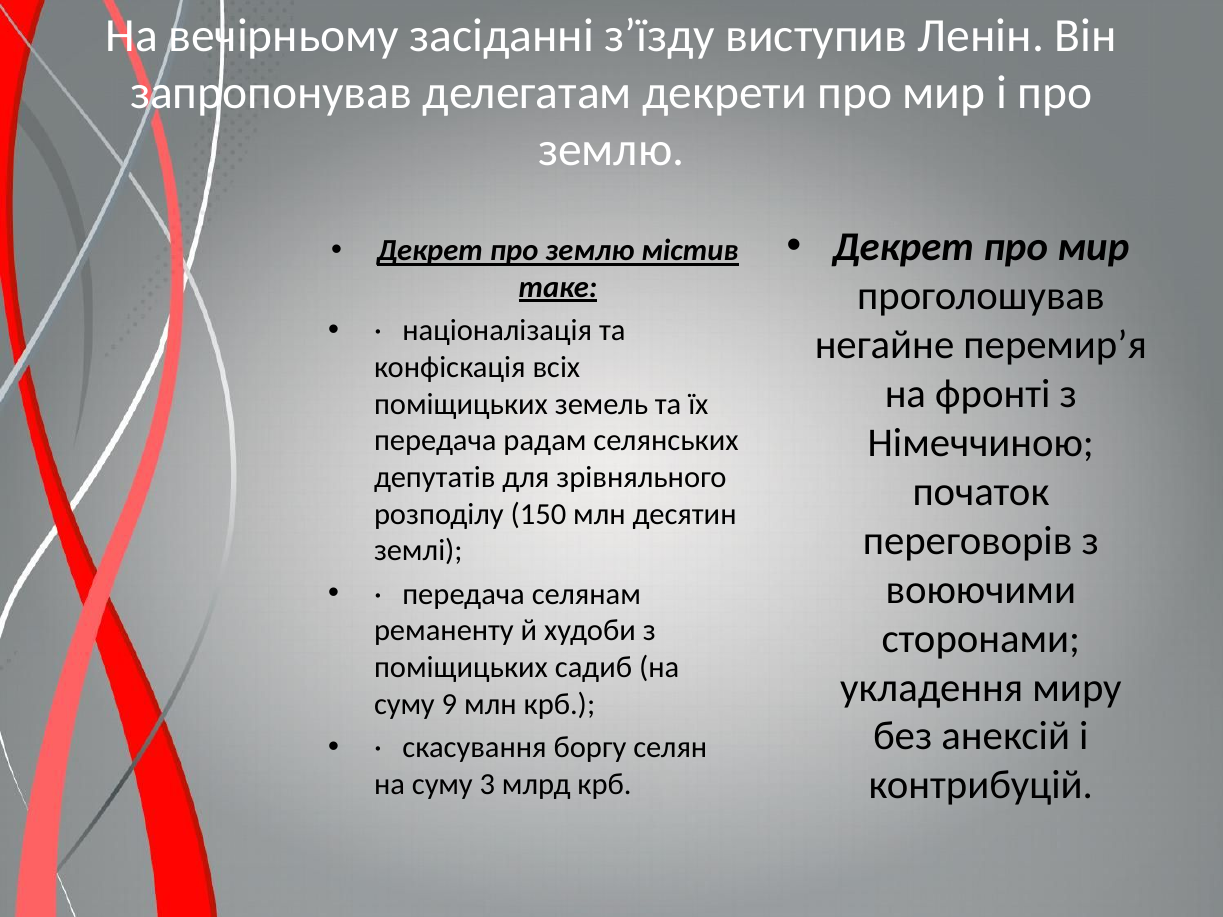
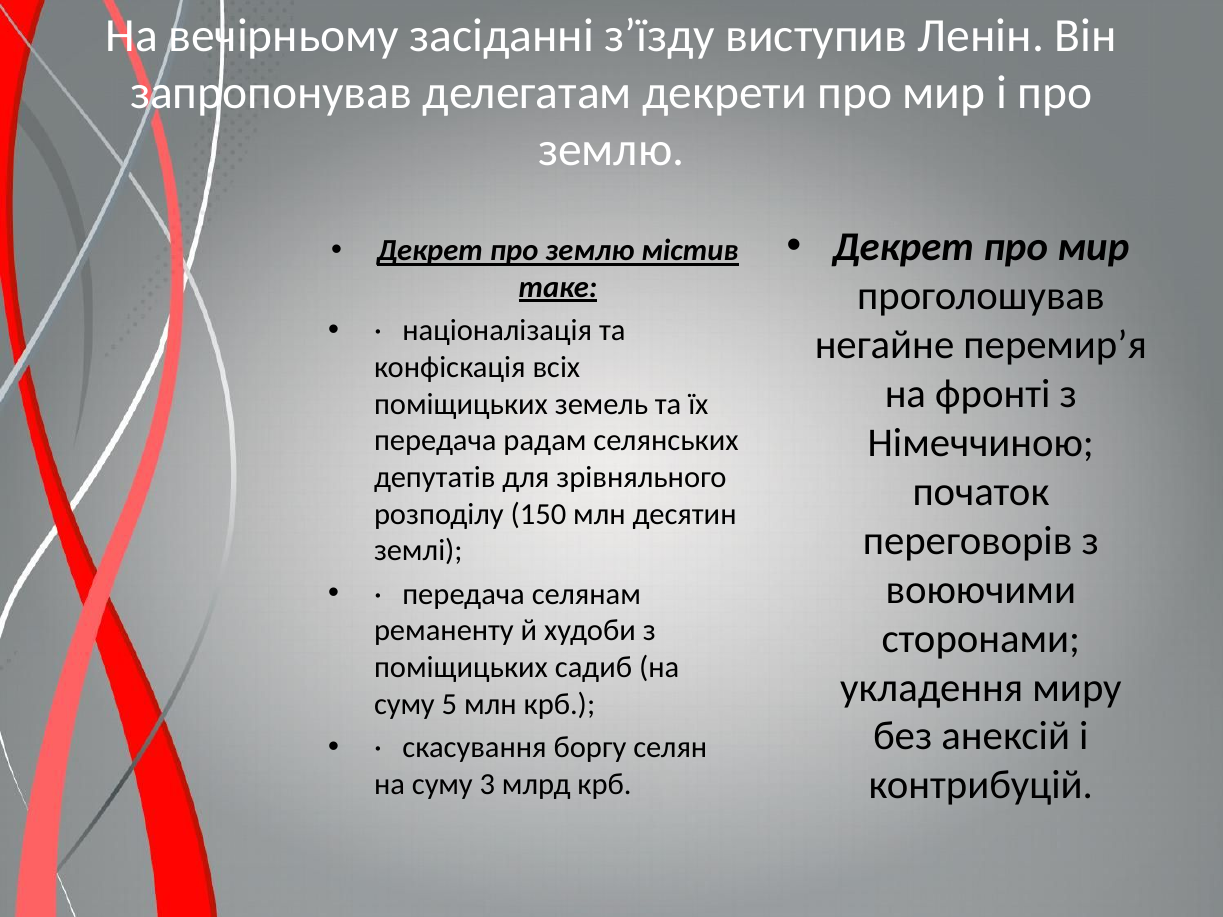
9: 9 -> 5 (449, 704)
